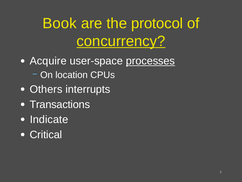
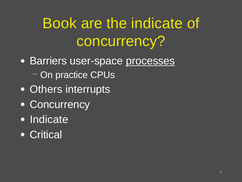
the protocol: protocol -> indicate (157, 23)
concurrency underline: present -> none (121, 41)
Acquire: Acquire -> Barriers (48, 61)
location: location -> practice (72, 75)
Transactions: Transactions -> Concurrency (60, 104)
